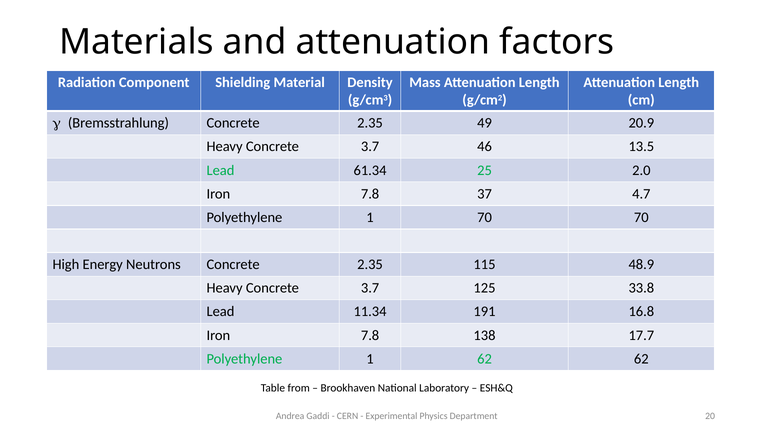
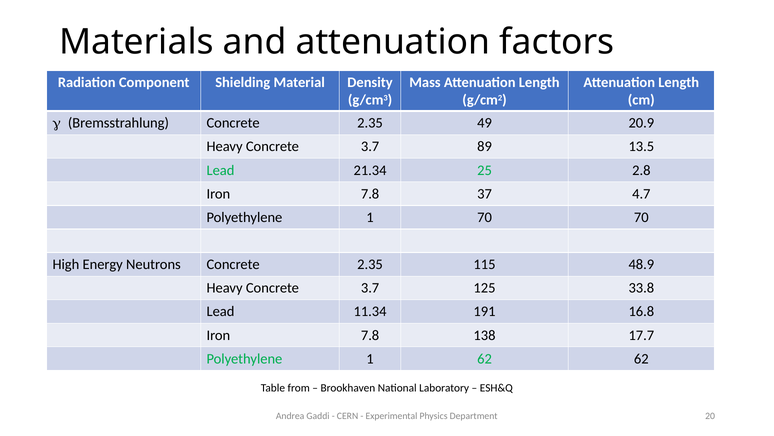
46: 46 -> 89 (485, 146)
61.34: 61.34 -> 21.34 (370, 170)
2.0: 2.0 -> 2.8 (641, 170)
